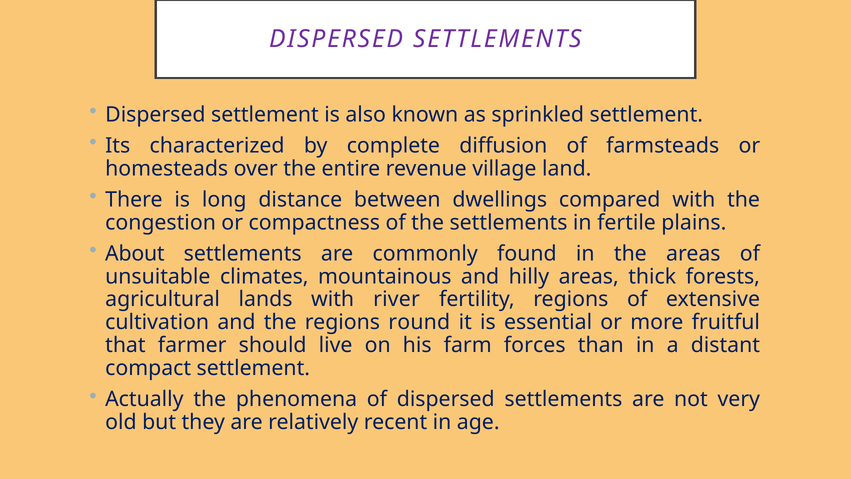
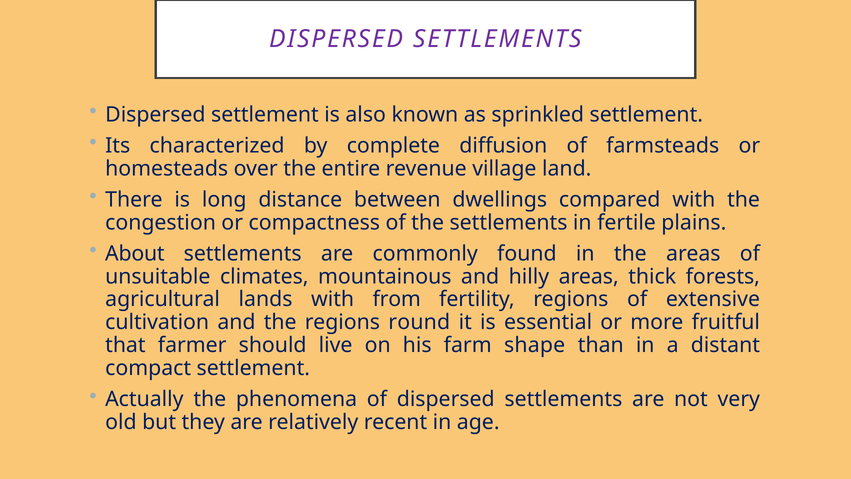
river: river -> from (397, 299)
forces: forces -> shape (535, 345)
